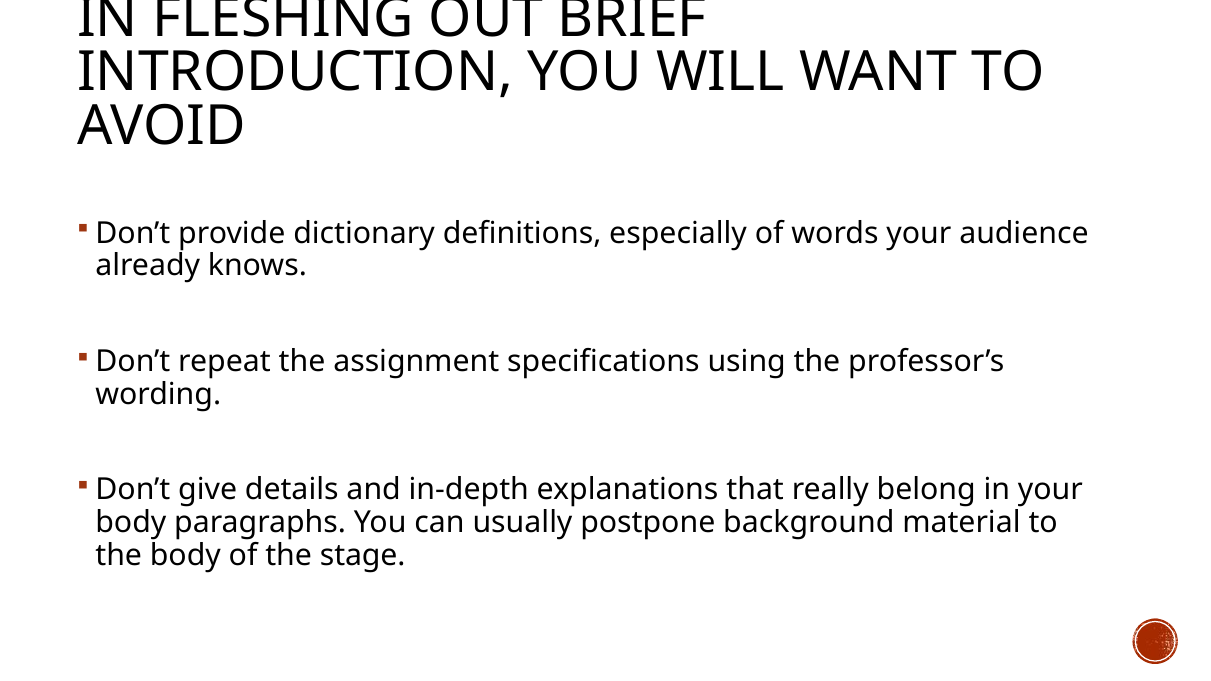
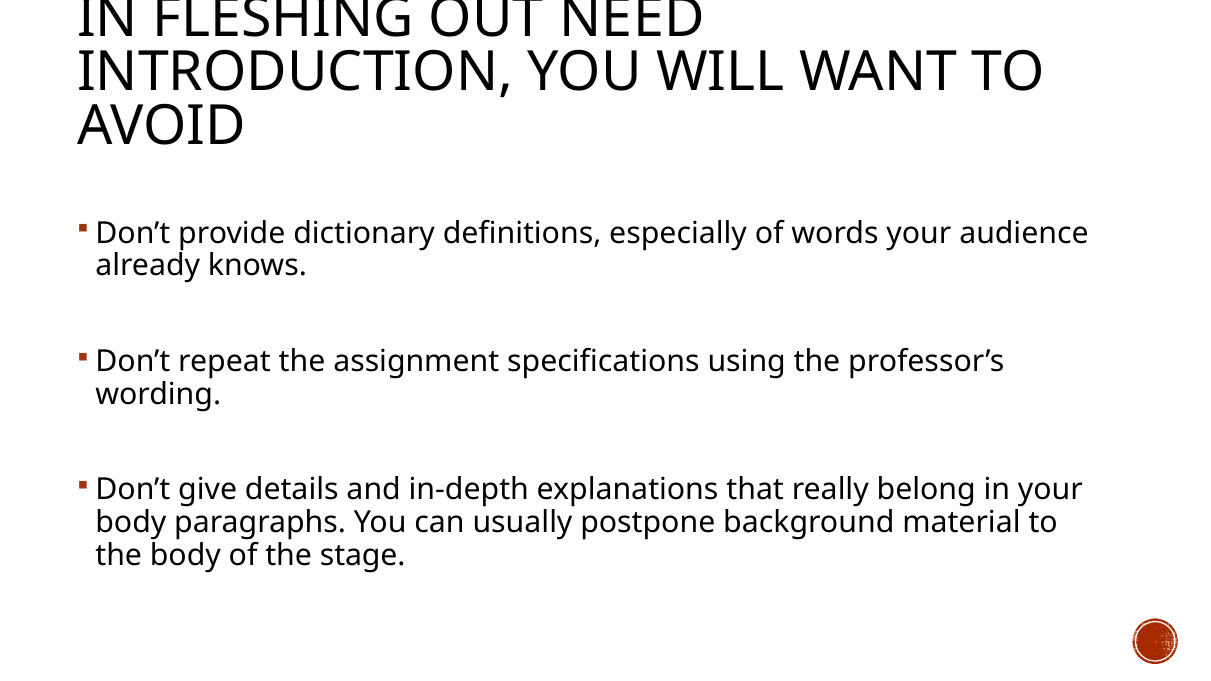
BRIEF: BRIEF -> NEED (632, 18)
